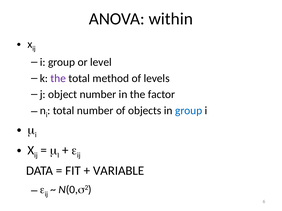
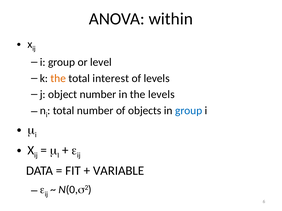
the colour: purple -> orange (58, 78)
method: method -> interest (111, 78)
the factor: factor -> levels (161, 95)
